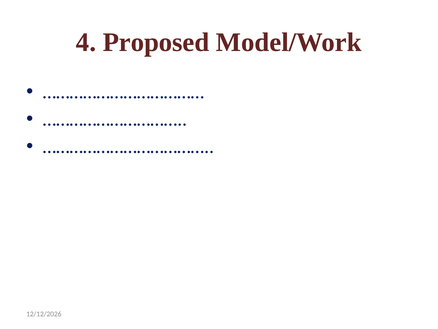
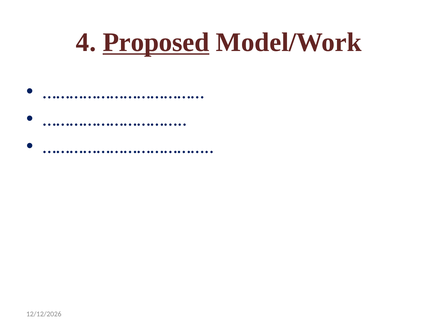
Proposed underline: none -> present (156, 42)
